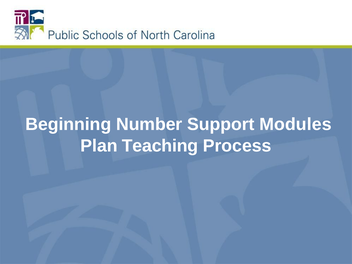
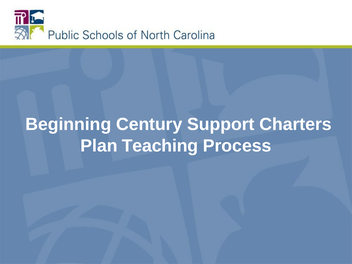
Number: Number -> Century (149, 124)
Modules: Modules -> Charters (296, 124)
